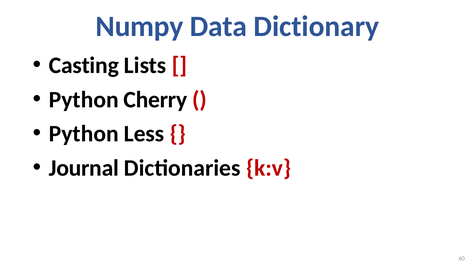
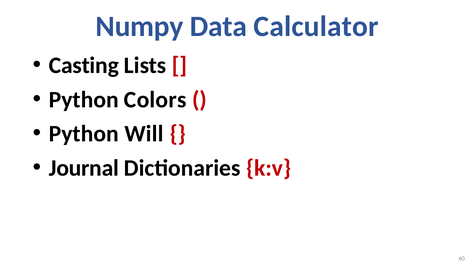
Dictionary: Dictionary -> Calculator (316, 27)
Cherry: Cherry -> Colors (155, 100)
Less: Less -> Will (144, 134)
